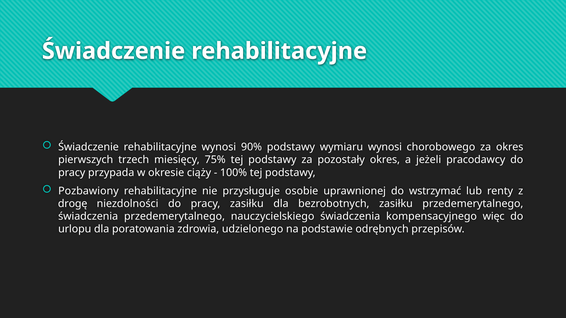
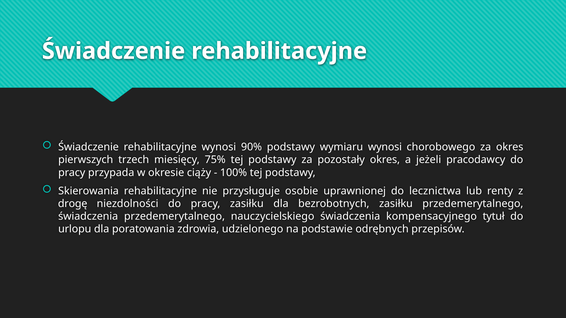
Pozbawiony: Pozbawiony -> Skierowania (88, 191)
wstrzymać: wstrzymać -> lecznictwa (435, 191)
więc: więc -> tytuł (494, 217)
